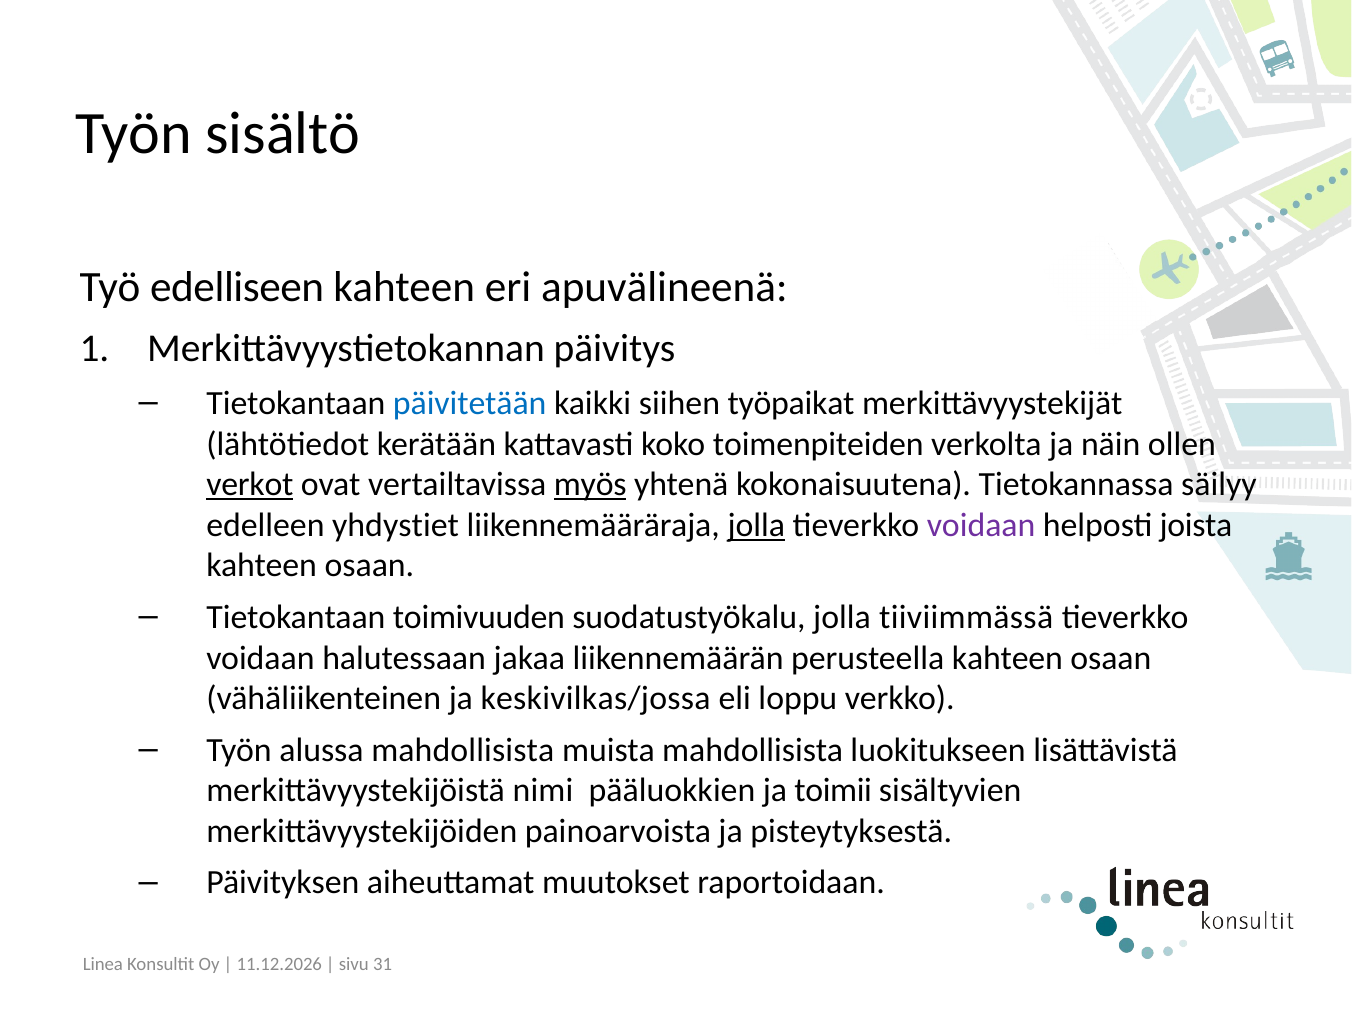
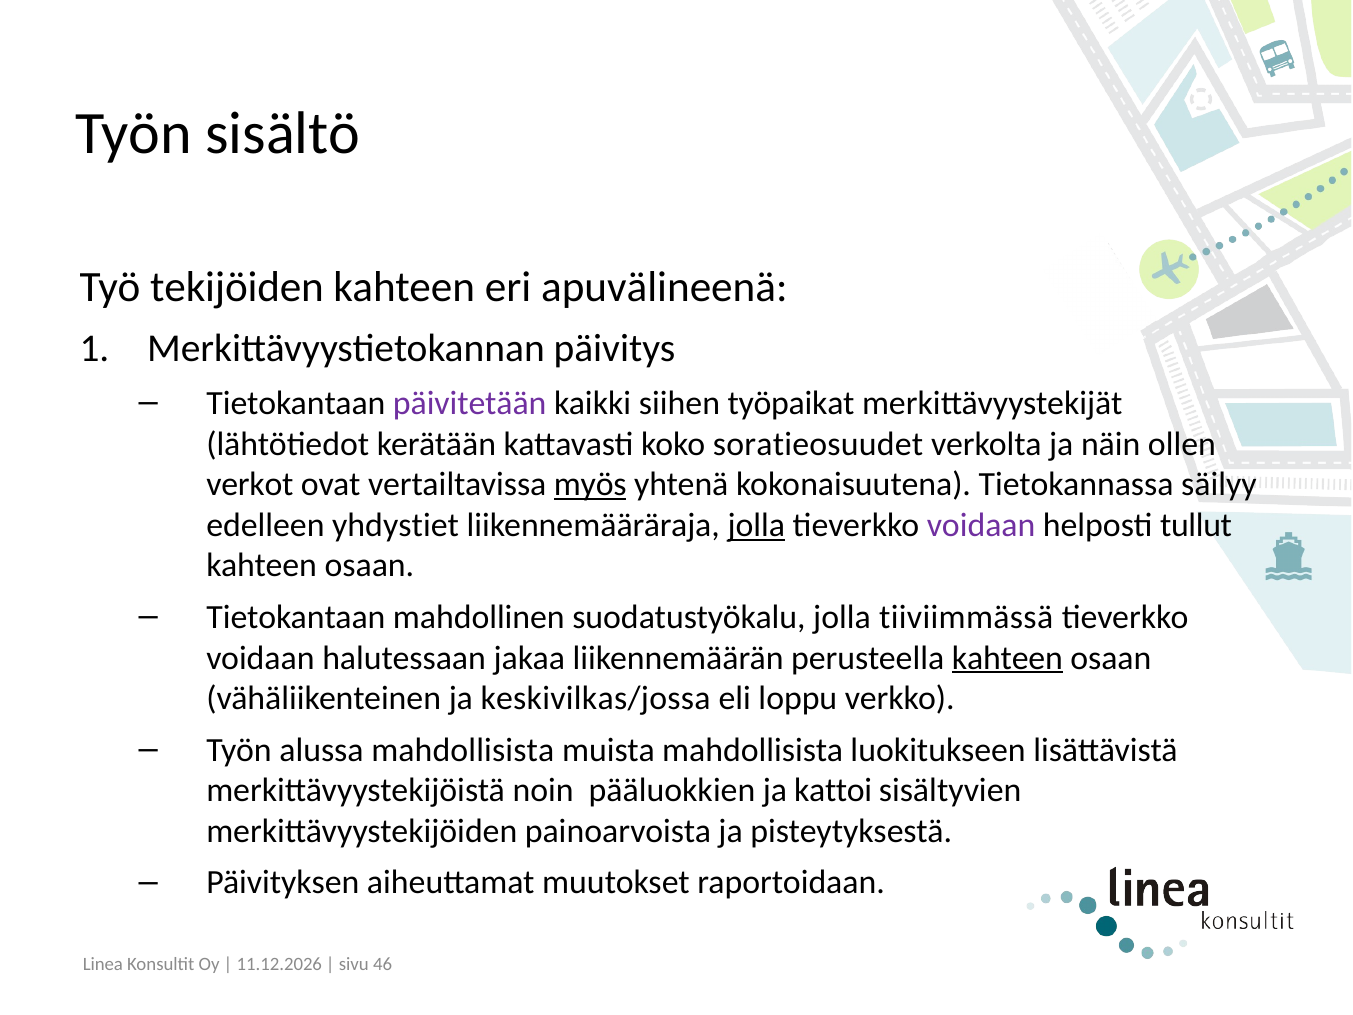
edelliseen: edelliseen -> tekijöiden (237, 287)
päivitetään colour: blue -> purple (470, 403)
toimenpiteiden: toimenpiteiden -> soratieosuudet (818, 444)
verkot underline: present -> none (250, 484)
joista: joista -> tullut (1196, 525)
toimivuuden: toimivuuden -> mahdollinen (479, 617)
kahteen underline: none -> present (1007, 658)
nimi: nimi -> noin (543, 790)
toimii: toimii -> kattoi (833, 790)
31: 31 -> 46 (383, 964)
